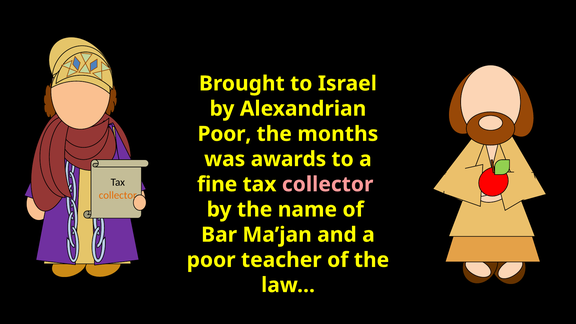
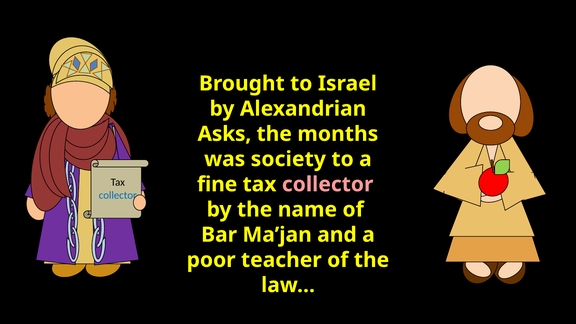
Poor: Poor -> Asks (224, 134)
awards: awards -> society (288, 159)
collector colour: orange -> blue (118, 195)
